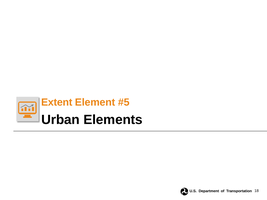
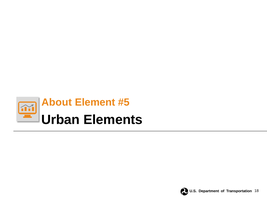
Extent: Extent -> About (57, 102)
